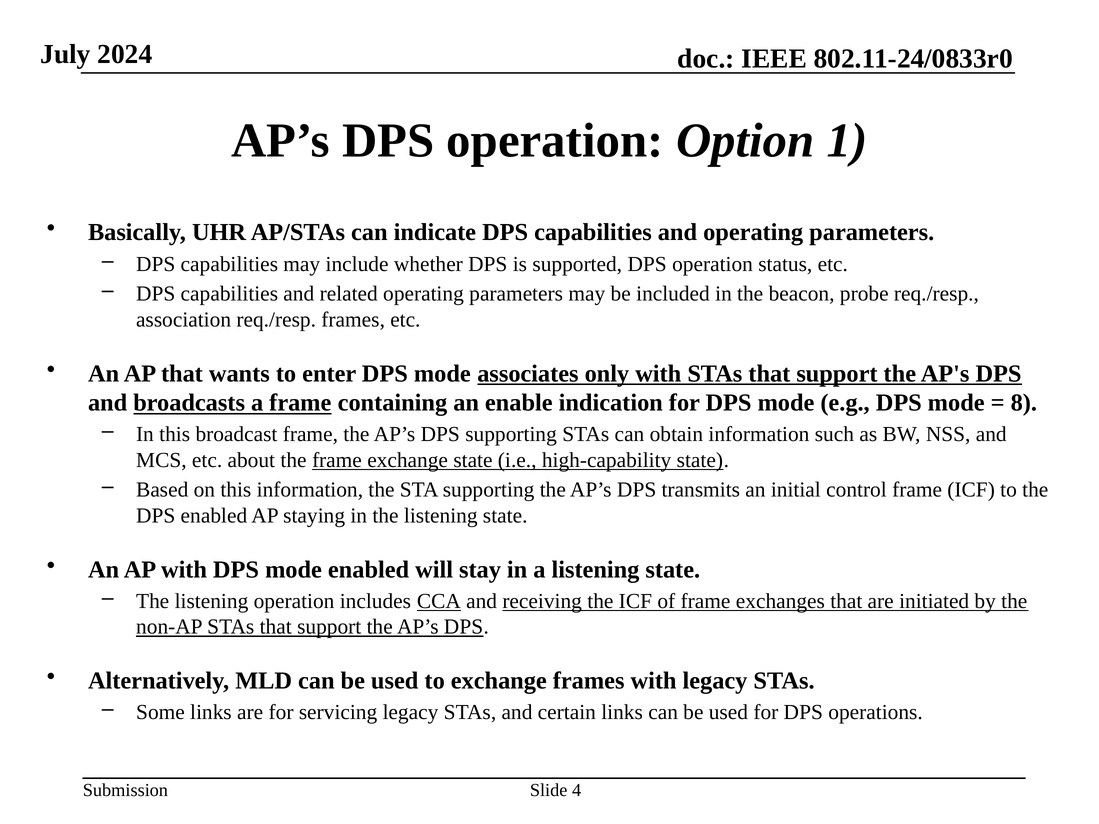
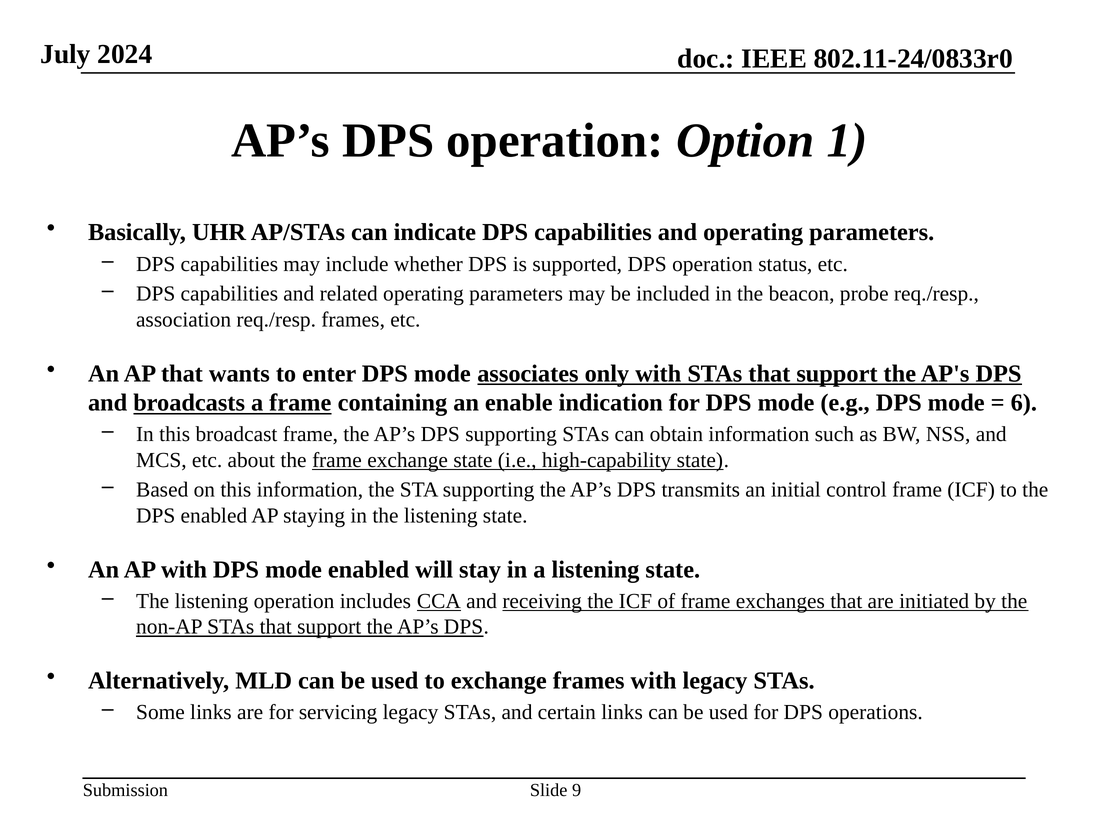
8: 8 -> 6 (1024, 403)
4: 4 -> 9 (577, 791)
